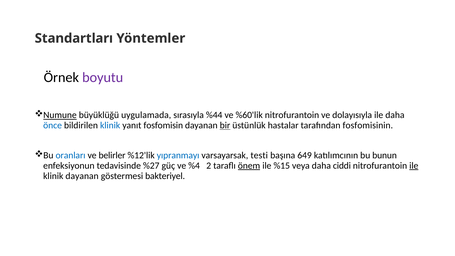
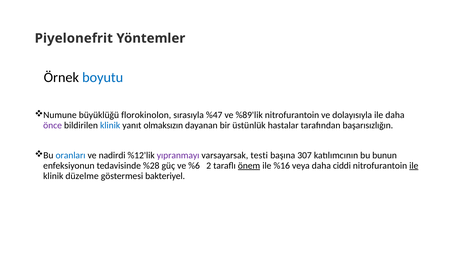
Standartları: Standartları -> Piyelonefrit (74, 38)
boyutu colour: purple -> blue (103, 77)
Numune underline: present -> none (60, 115)
uygulamada: uygulamada -> florokinolon (146, 115)
%44: %44 -> %47 (214, 115)
%60'lik: %60'lik -> %89'lik (249, 115)
önce colour: blue -> purple (53, 125)
fosfomisin: fosfomisin -> olmaksızın (163, 125)
bir underline: present -> none (225, 125)
fosfomisinin: fosfomisinin -> başarısızlığın (368, 125)
belirler: belirler -> nadirdi (112, 155)
yıpranmayı colour: blue -> purple (178, 155)
649: 649 -> 307 (305, 155)
%27: %27 -> %28 (151, 166)
%4: %4 -> %6 (194, 166)
%15: %15 -> %16 (282, 166)
klinik dayanan: dayanan -> düzelme (82, 176)
